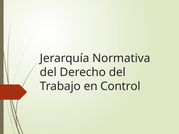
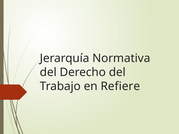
Control: Control -> Refiere (120, 86)
